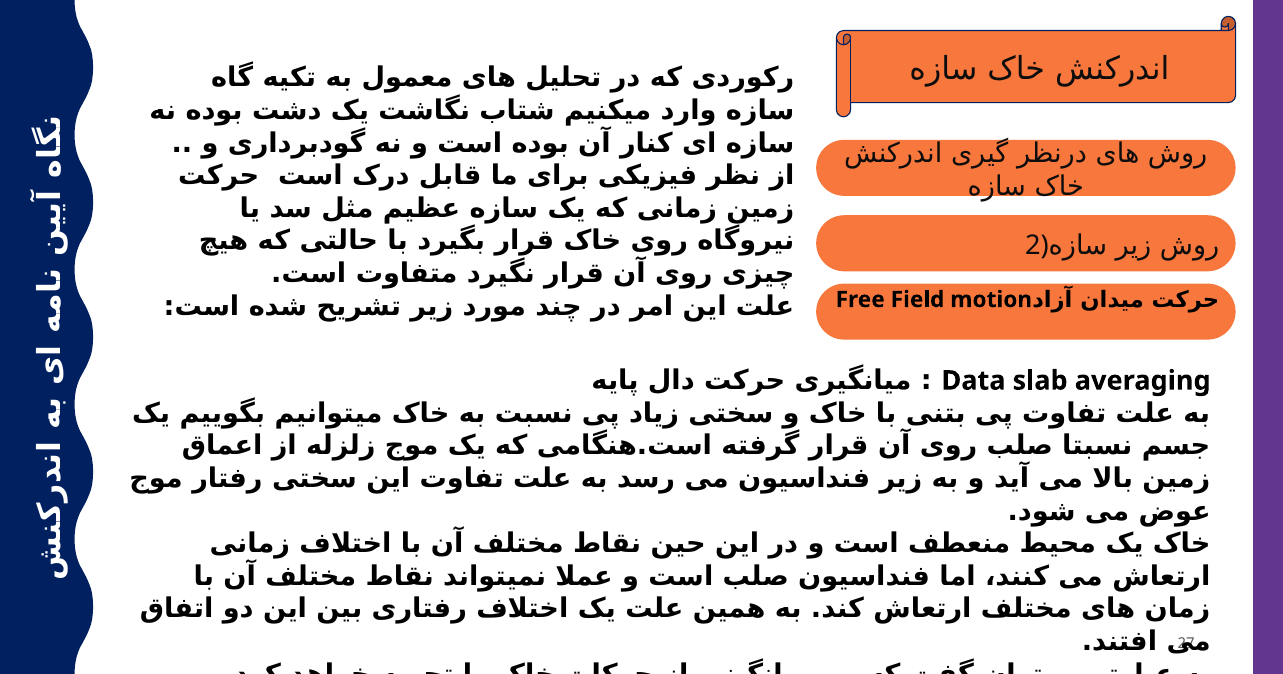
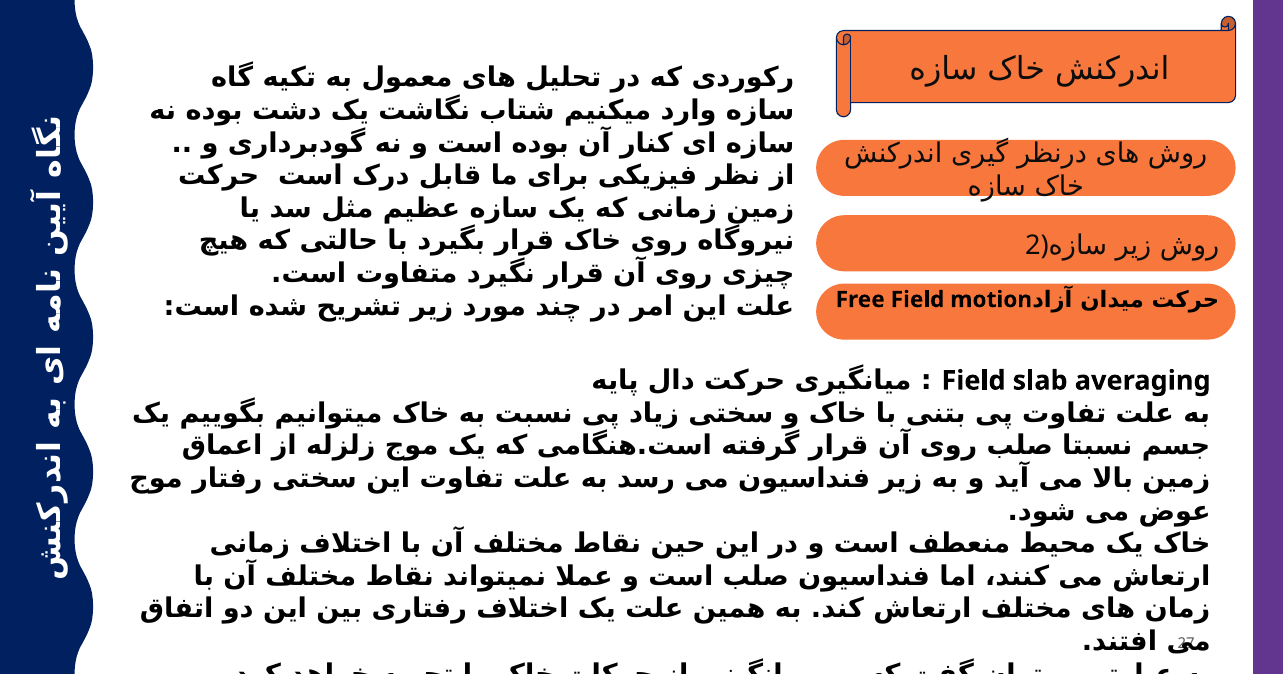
Data: Data -> Field (974, 380)
